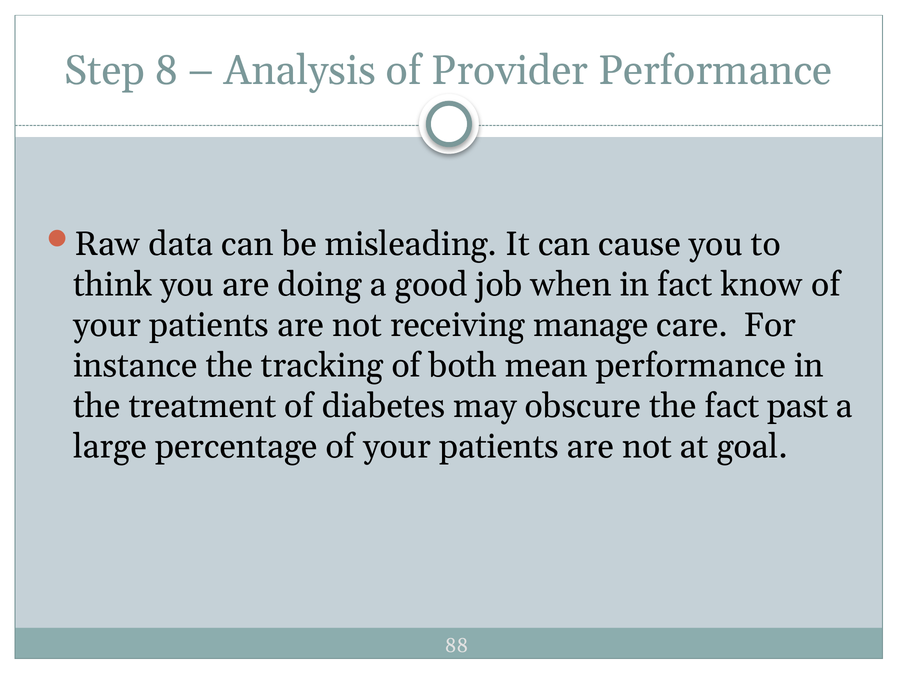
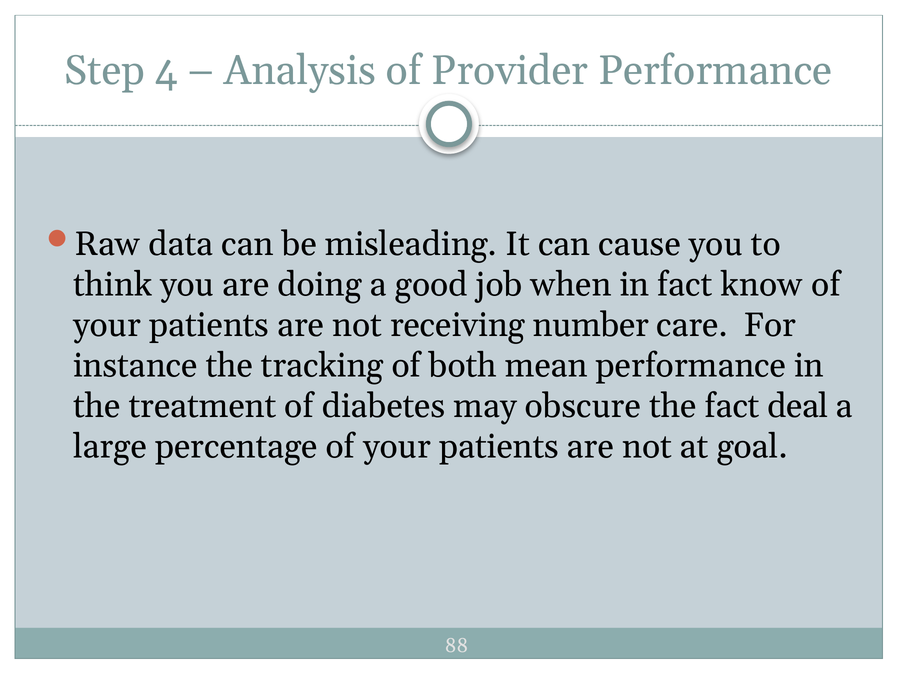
8: 8 -> 4 (166, 71)
manage: manage -> number (591, 325)
past: past -> deal (798, 406)
